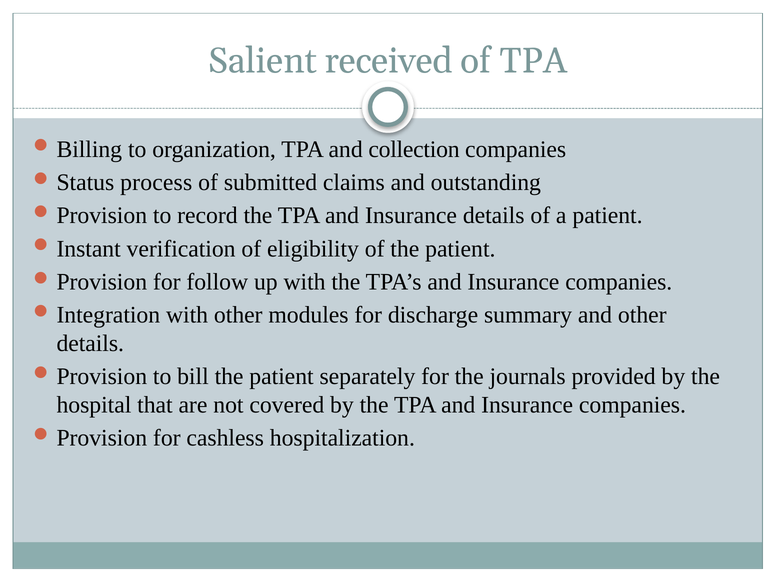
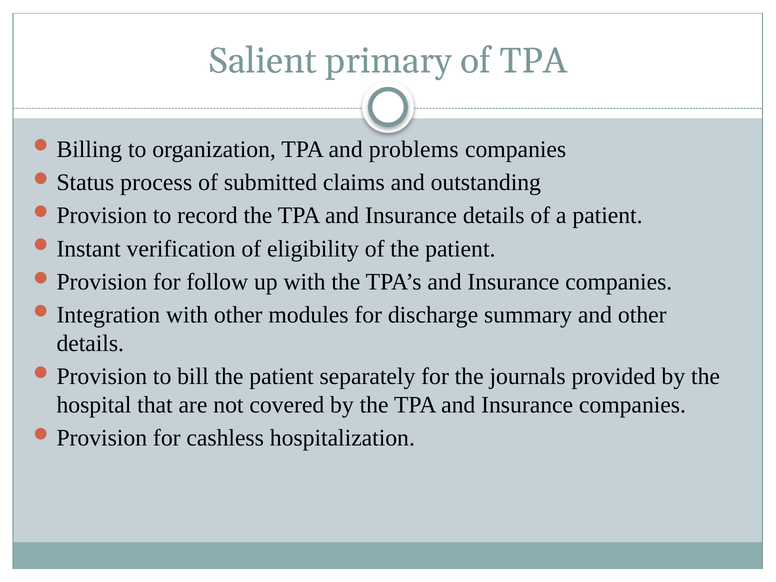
received: received -> primary (389, 61)
collection: collection -> problems (414, 149)
